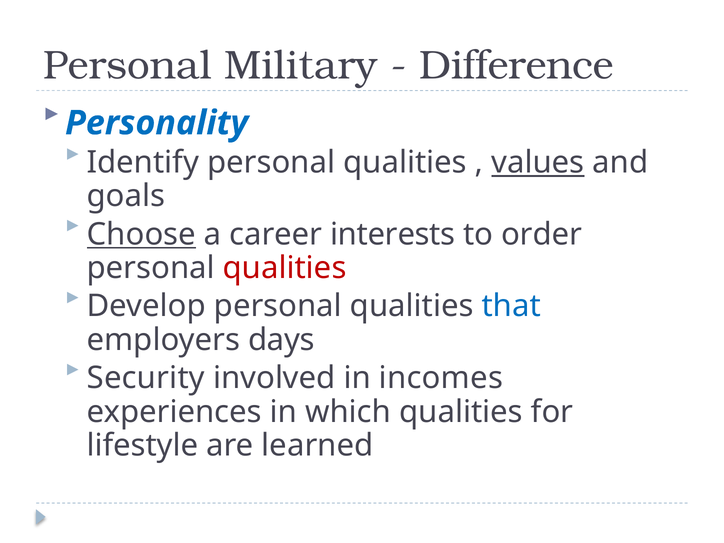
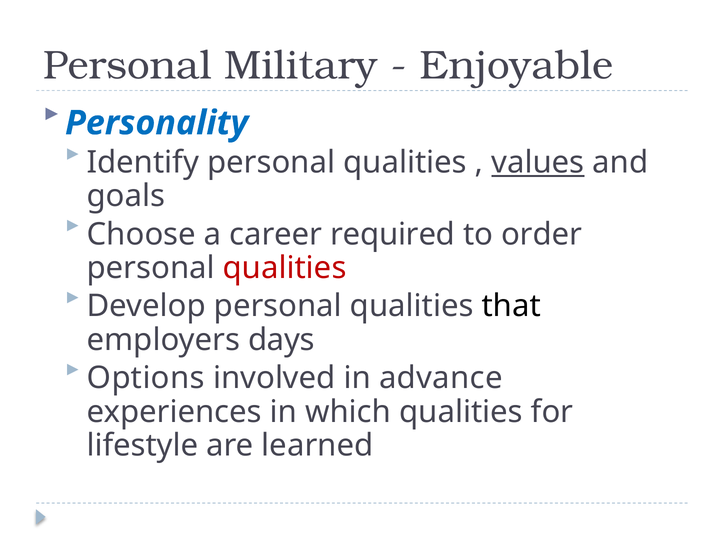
Difference: Difference -> Enjoyable (516, 66)
Choose underline: present -> none (141, 234)
interests: interests -> required (393, 234)
that colour: blue -> black (511, 306)
Security: Security -> Options (146, 378)
incomes: incomes -> advance (441, 378)
